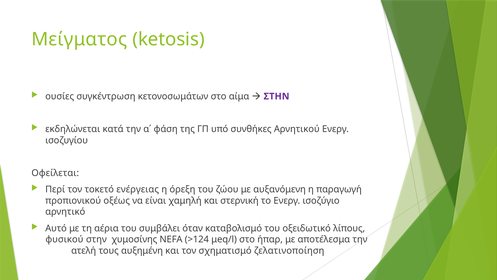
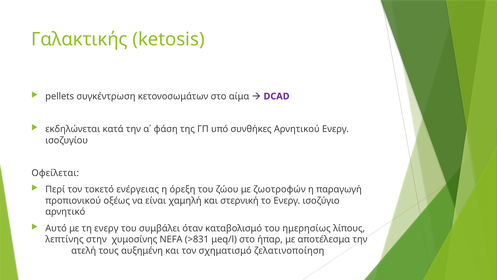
Μείγματος: Μείγματος -> Γαλακτικής (80, 39)
ουσίες: ουσίες -> pellets (60, 96)
ΣΤΗΝ: ΣΤΗΝ -> DCAD (277, 96)
αυξανόμενη: αυξανόμενη -> ζωοτροφών (280, 189)
τη αέρια: αέρια -> ενεργ (106, 228)
οξειδωτικό: οξειδωτικό -> ημερησίως (307, 228)
φυσικού: φυσικού -> λεπτίνης (64, 239)
>124: >124 -> >831 (197, 239)
